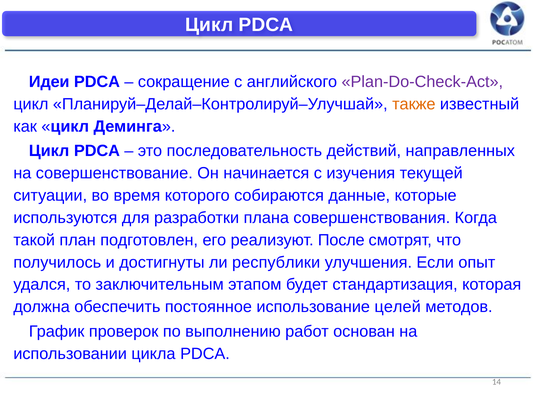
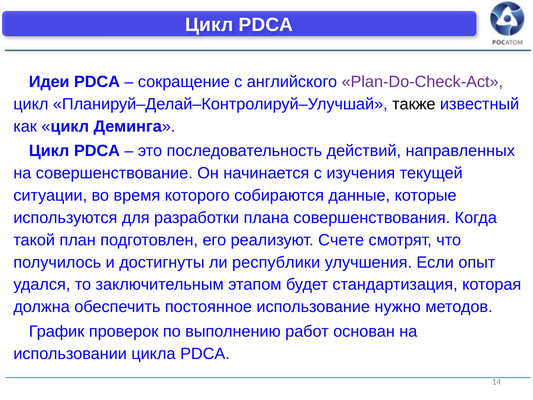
также colour: orange -> black (414, 104)
После: После -> Счете (341, 240)
целей: целей -> нужно (398, 307)
